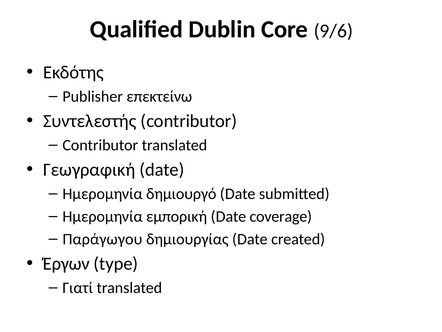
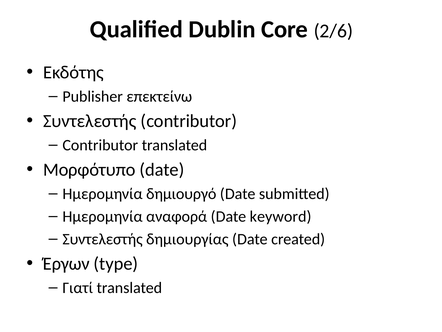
9/6: 9/6 -> 2/6 (333, 31)
Γεωγραφική: Γεωγραφική -> Μορφότυπο (89, 170)
εμπορική: εμπορική -> αναφορά (177, 216)
coverage: coverage -> keyword (281, 216)
Παράγωγου: Παράγωγου -> Συντελεστής (103, 239)
